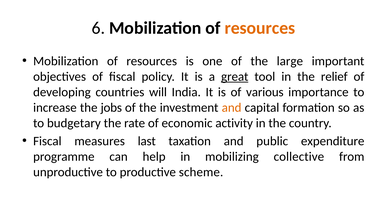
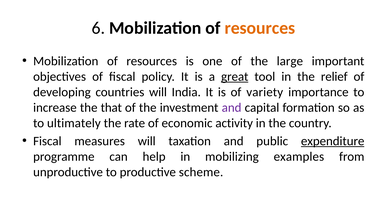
various: various -> variety (265, 92)
jobs: jobs -> that (111, 107)
and colour: orange -> purple (232, 107)
budgetary: budgetary -> ultimately (74, 123)
measures last: last -> will (147, 141)
expenditure underline: none -> present (333, 141)
collective: collective -> examples (299, 156)
